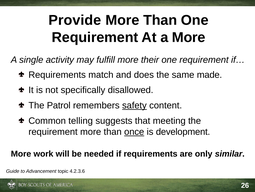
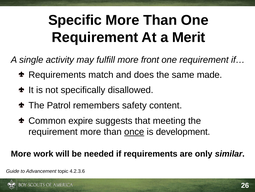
Provide: Provide -> Specific (75, 20)
a More: More -> Merit (189, 37)
their: their -> front (150, 60)
safety underline: present -> none (134, 105)
telling: telling -> expire (81, 120)
